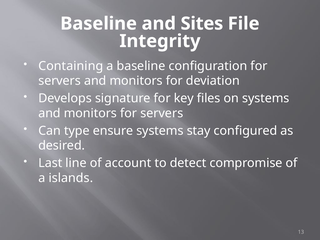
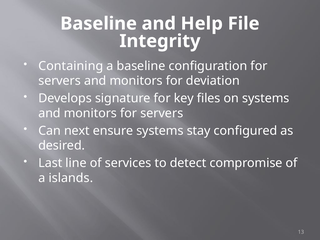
Sites: Sites -> Help (202, 24)
type: type -> next (77, 131)
account: account -> services (128, 163)
